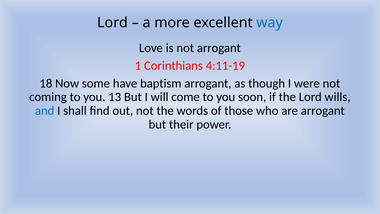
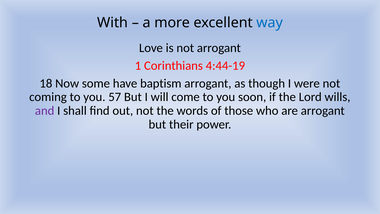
Lord: Lord -> With (113, 23)
4:11-19: 4:11-19 -> 4:44-19 (225, 66)
13: 13 -> 57 (115, 97)
and colour: blue -> purple (45, 111)
